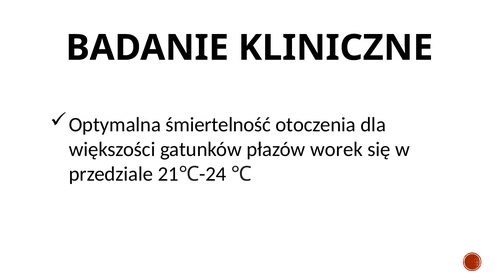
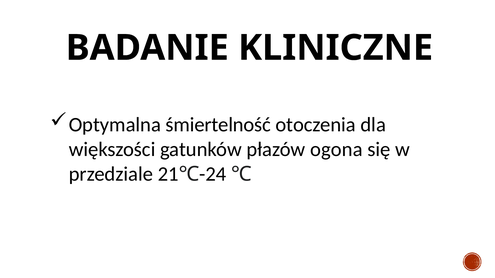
worek: worek -> ogona (336, 150)
